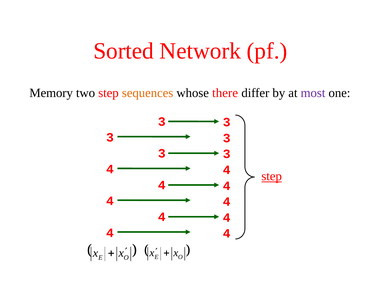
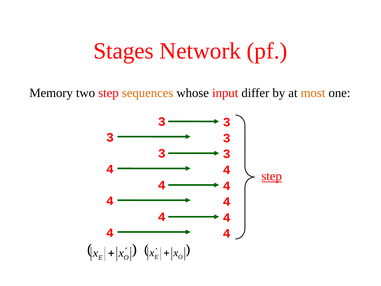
Sorted: Sorted -> Stages (124, 51)
there: there -> input (225, 93)
most colour: purple -> orange (313, 93)
